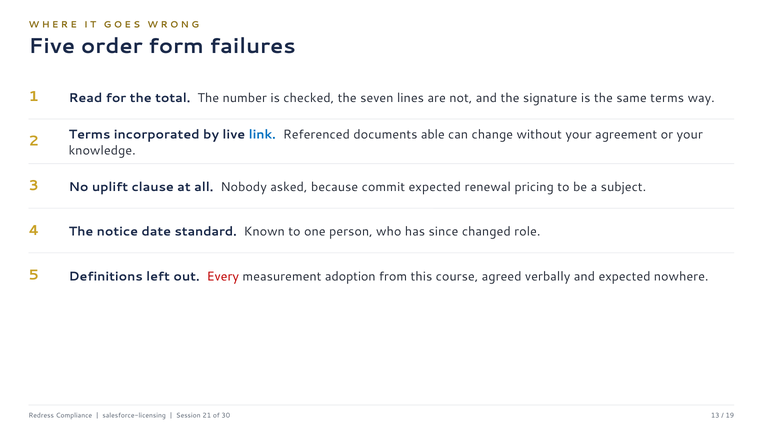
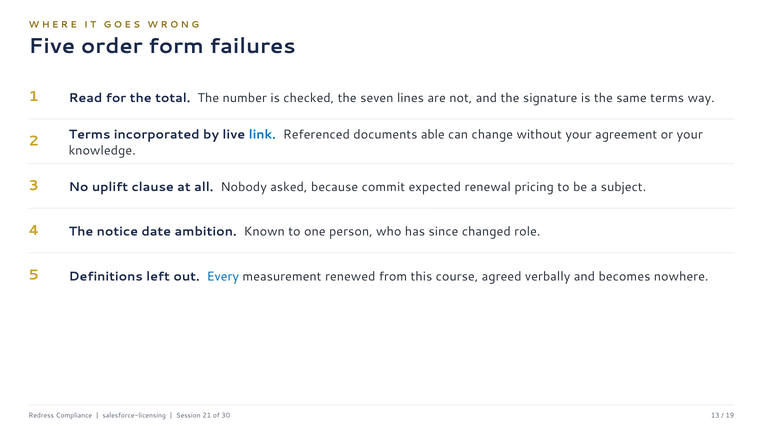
standard: standard -> ambition (206, 232)
Every colour: red -> blue (223, 276)
adoption: adoption -> renewed (350, 276)
and expected: expected -> becomes (624, 276)
